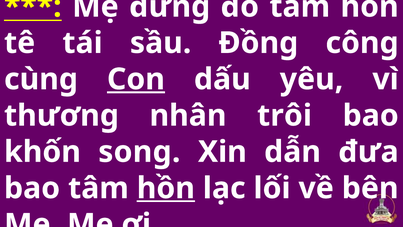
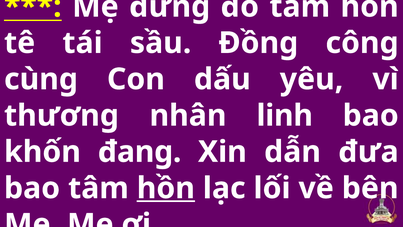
Con underline: present -> none (136, 79)
trôi: trôi -> linh (285, 115)
song: song -> đang (140, 152)
